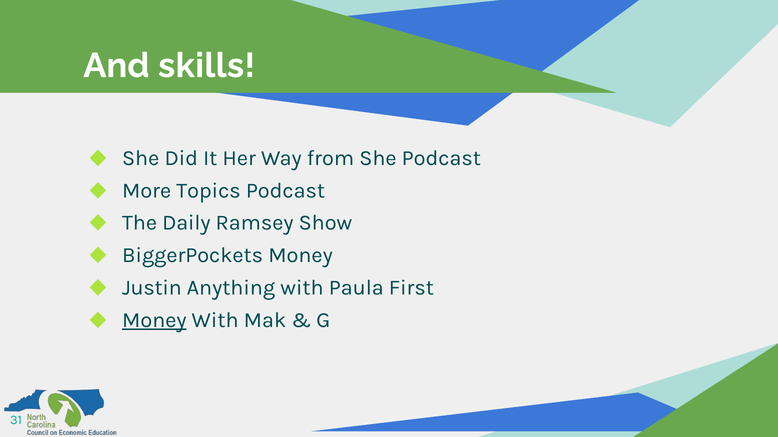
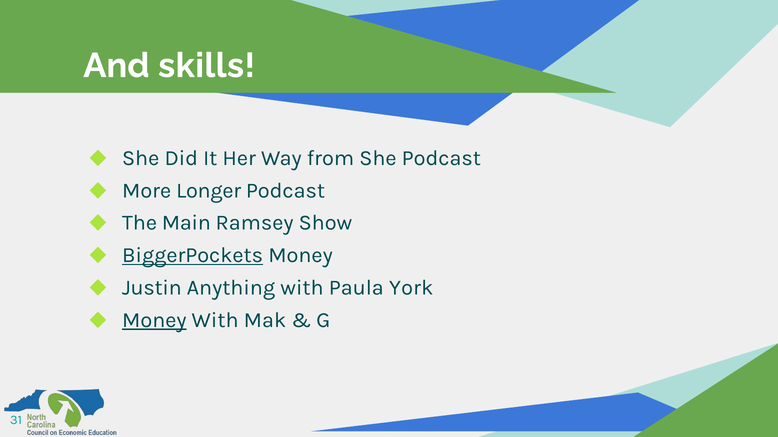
Topics: Topics -> Longer (209, 191)
Daily: Daily -> Main (186, 223)
BiggerPockets underline: none -> present (193, 256)
First: First -> York (411, 288)
